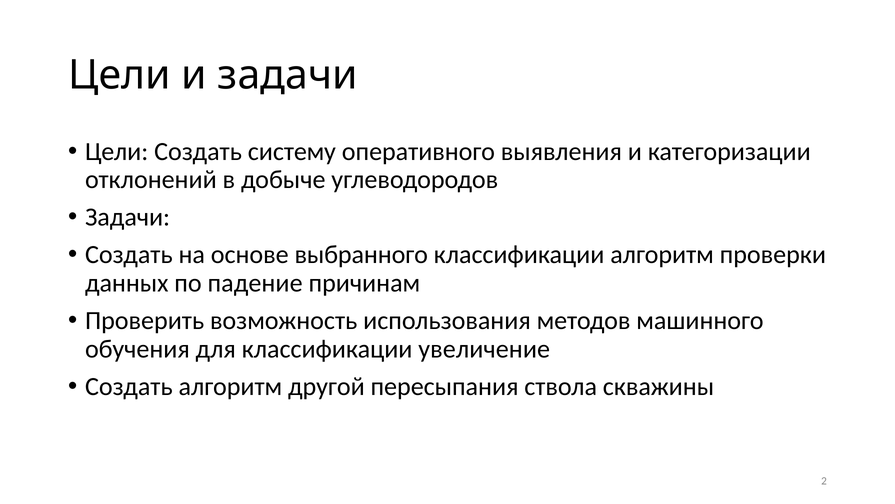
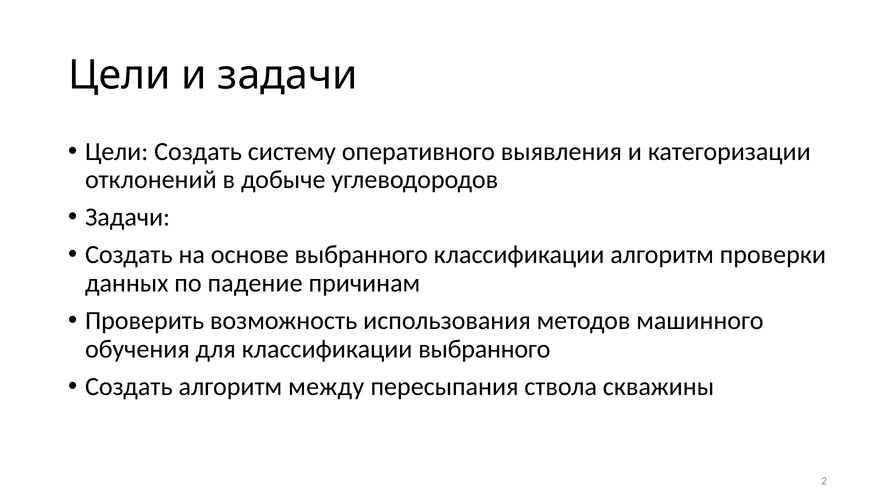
классификации увеличение: увеличение -> выбранного (484, 348)
другой: другой -> между (326, 386)
